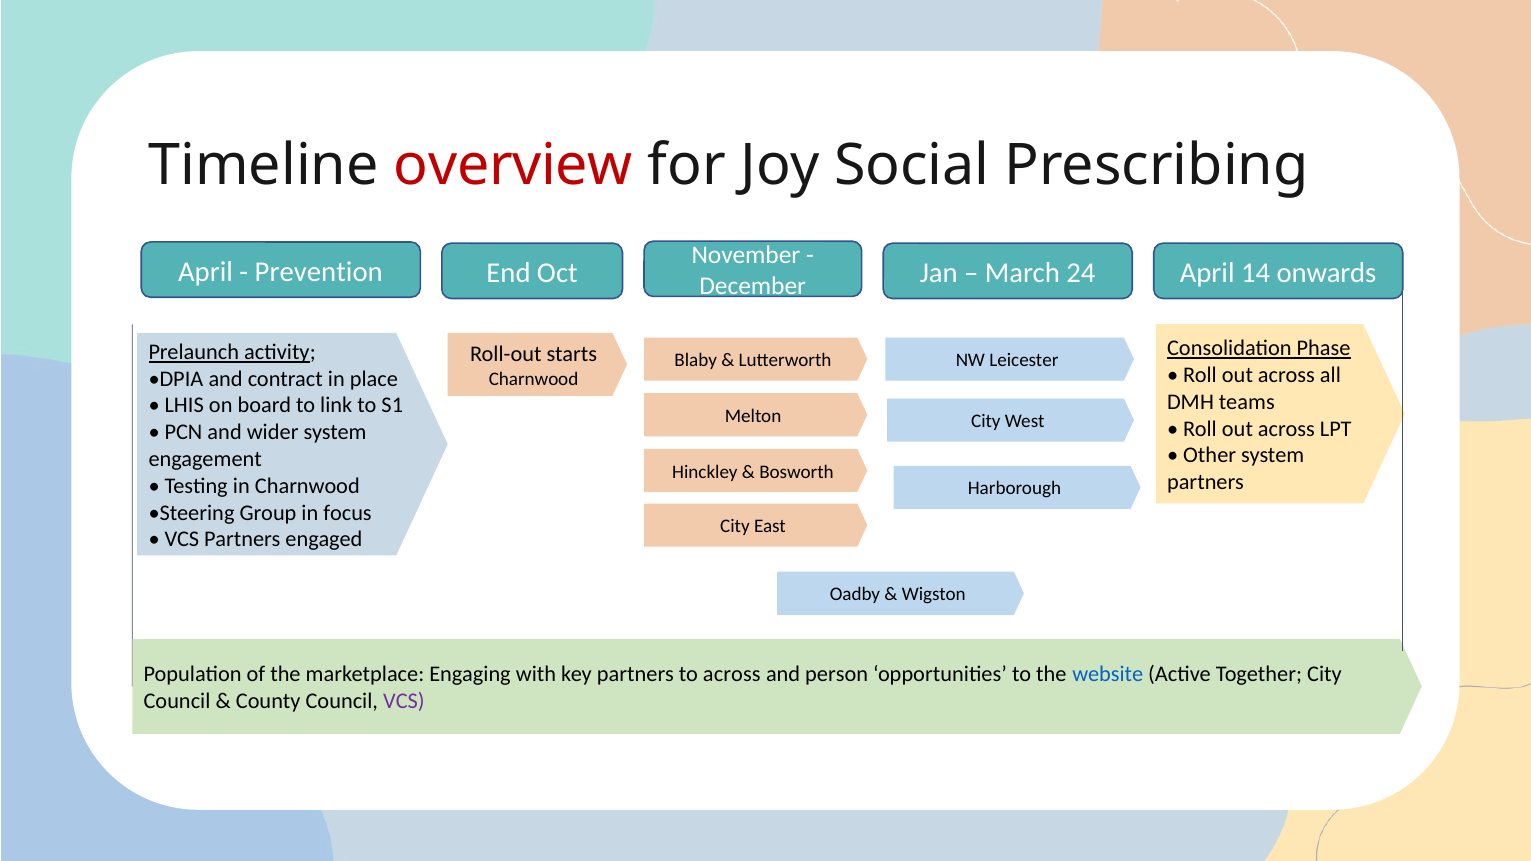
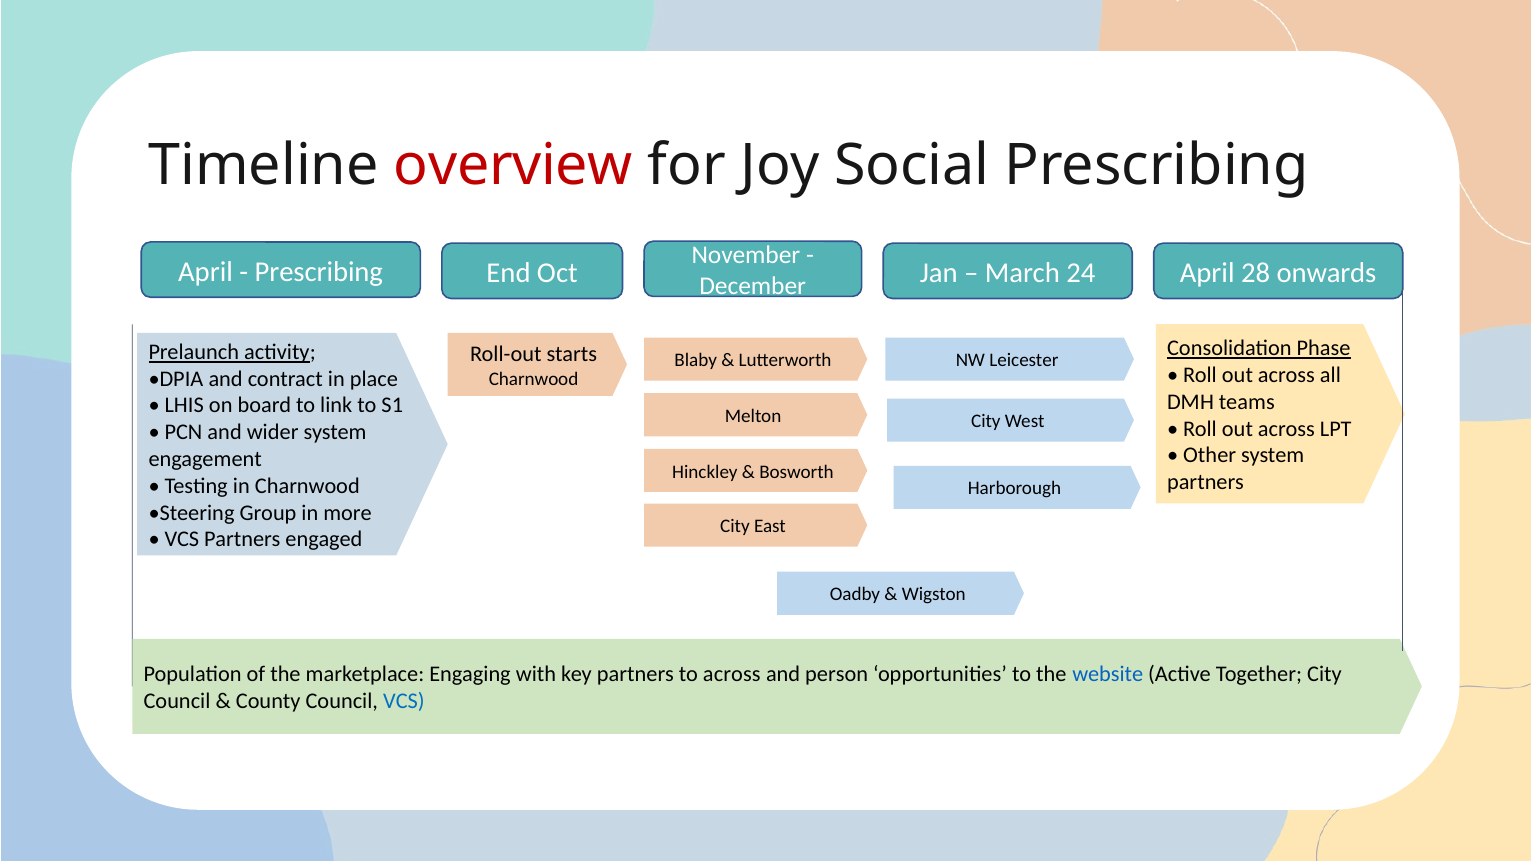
Prevention: Prevention -> Prescribing (319, 272)
14: 14 -> 28 (1256, 273)
focus: focus -> more (348, 513)
VCS colour: purple -> blue (404, 702)
